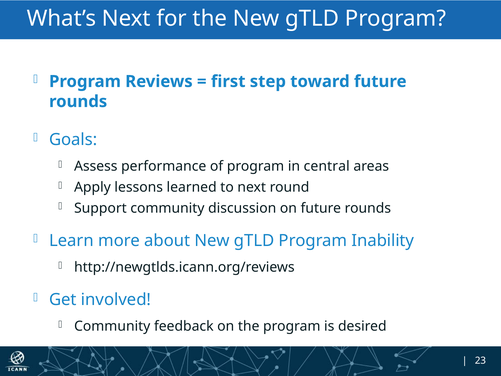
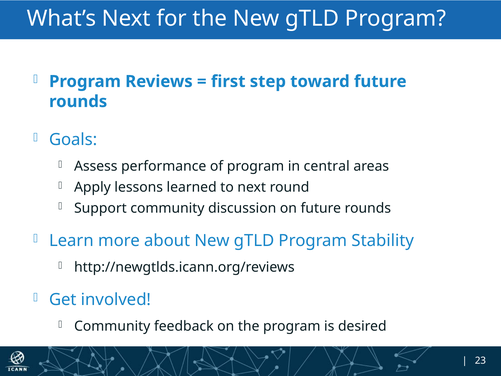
Inability: Inability -> Stability (383, 240)
